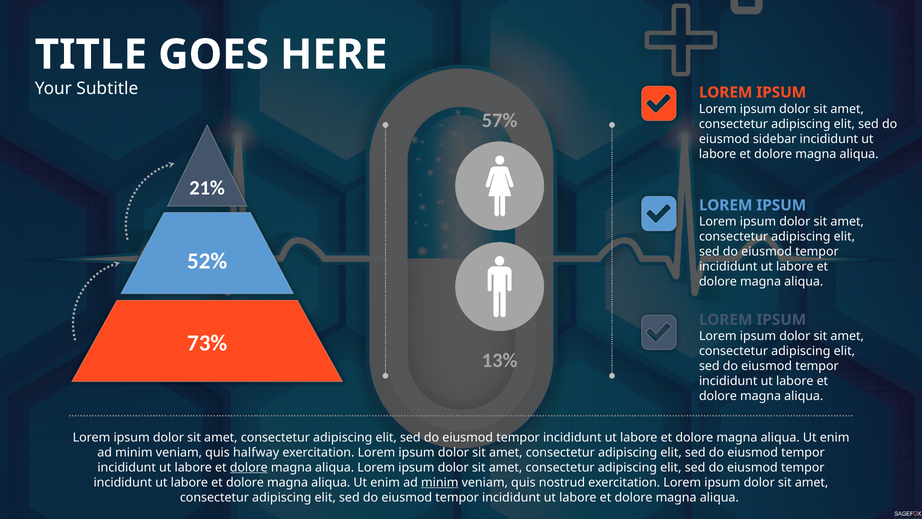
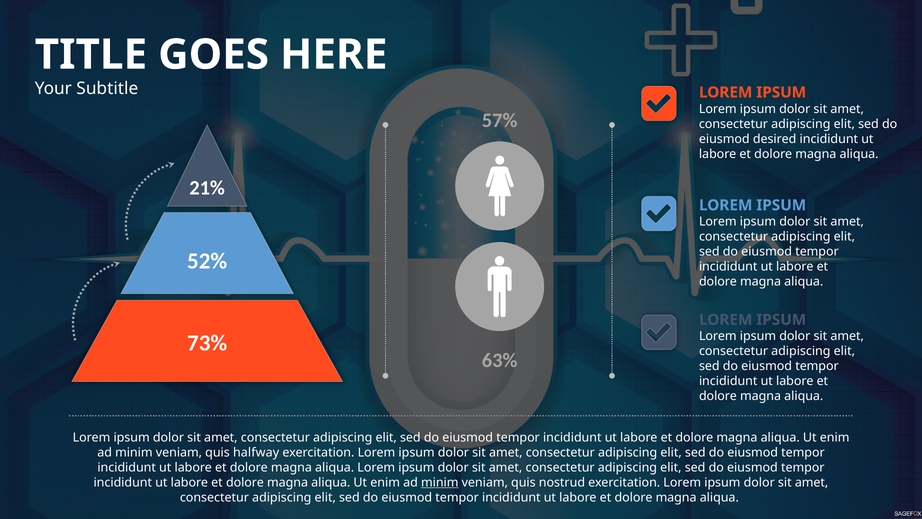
sidebar: sidebar -> desired (775, 139)
13%: 13% -> 63% (500, 360)
dolore underline: present -> none (249, 467)
